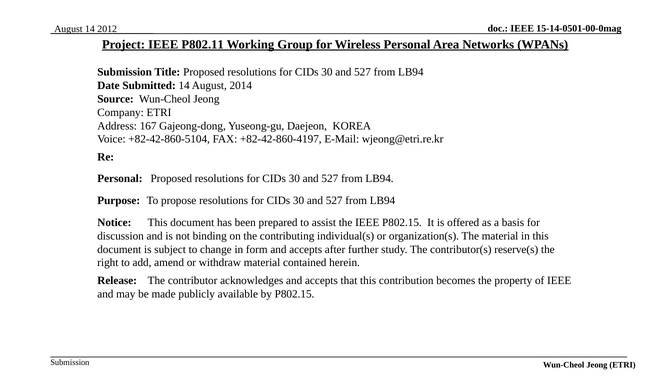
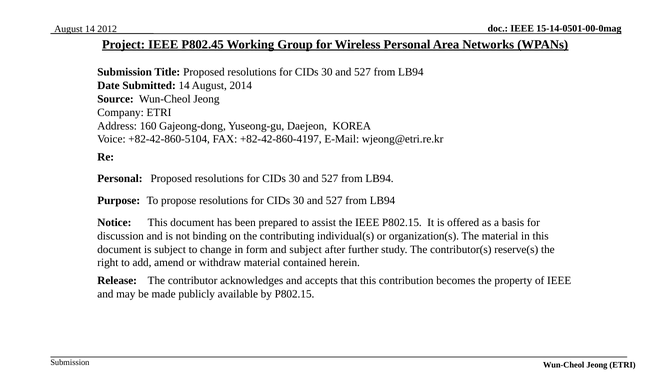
P802.11: P802.11 -> P802.45 (203, 44)
167: 167 -> 160 (148, 126)
form and accepts: accepts -> subject (306, 249)
